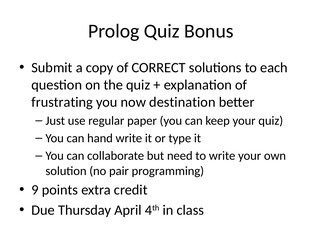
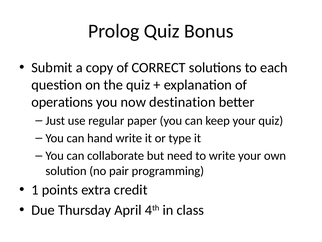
frustrating: frustrating -> operations (62, 102)
9: 9 -> 1 (35, 190)
